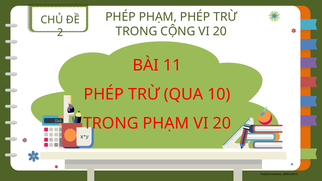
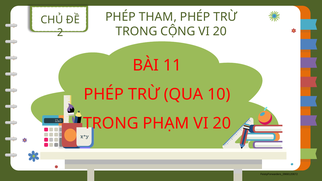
PHÉP PHẠM: PHẠM -> THAM (158, 17)
